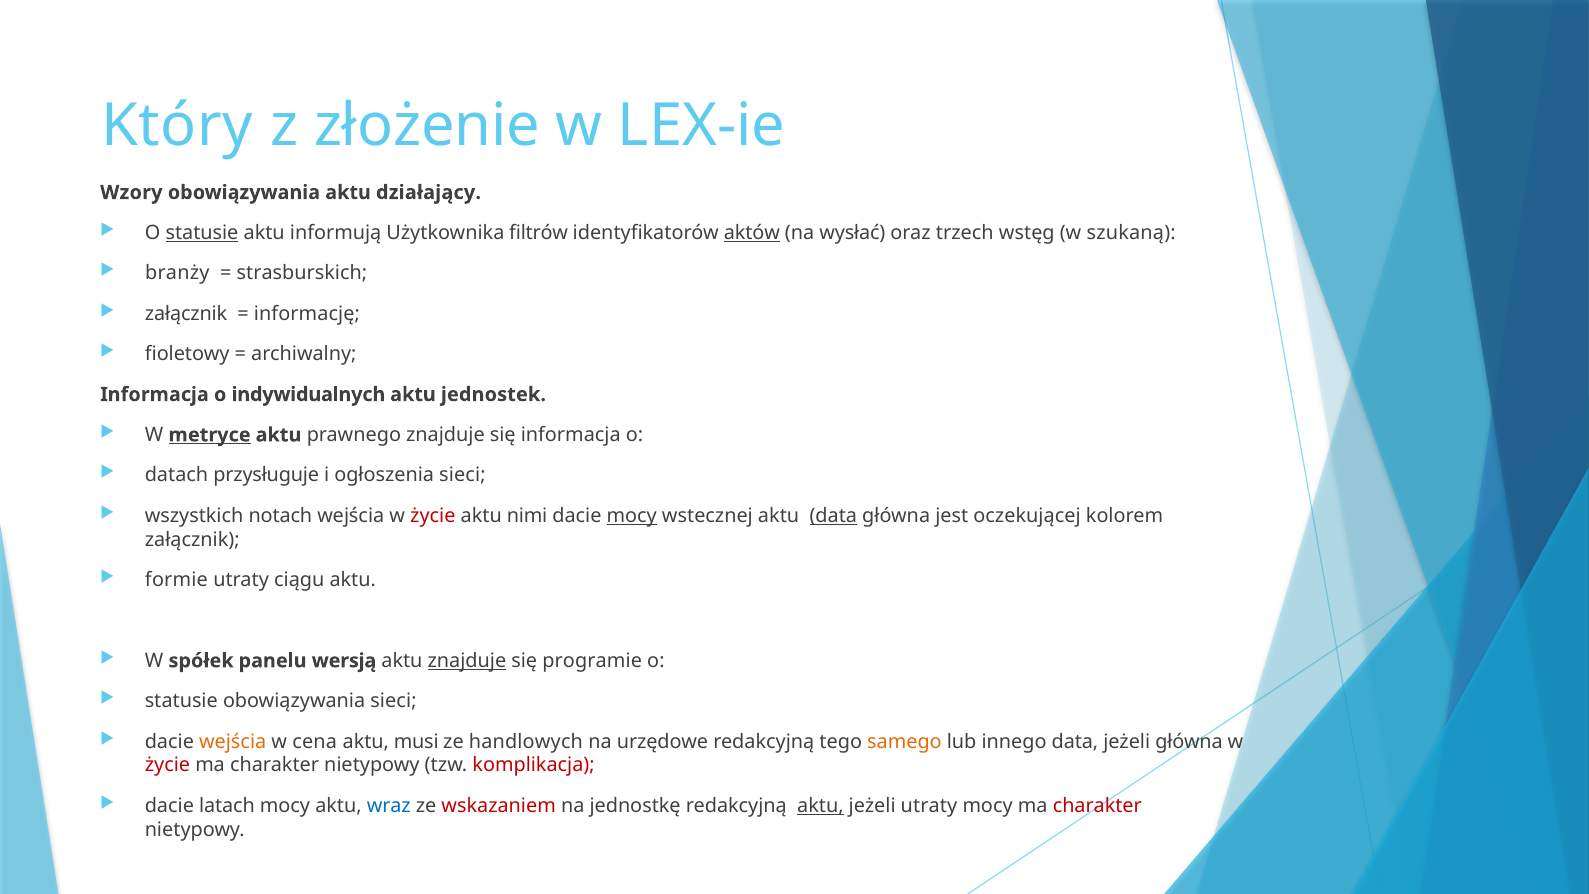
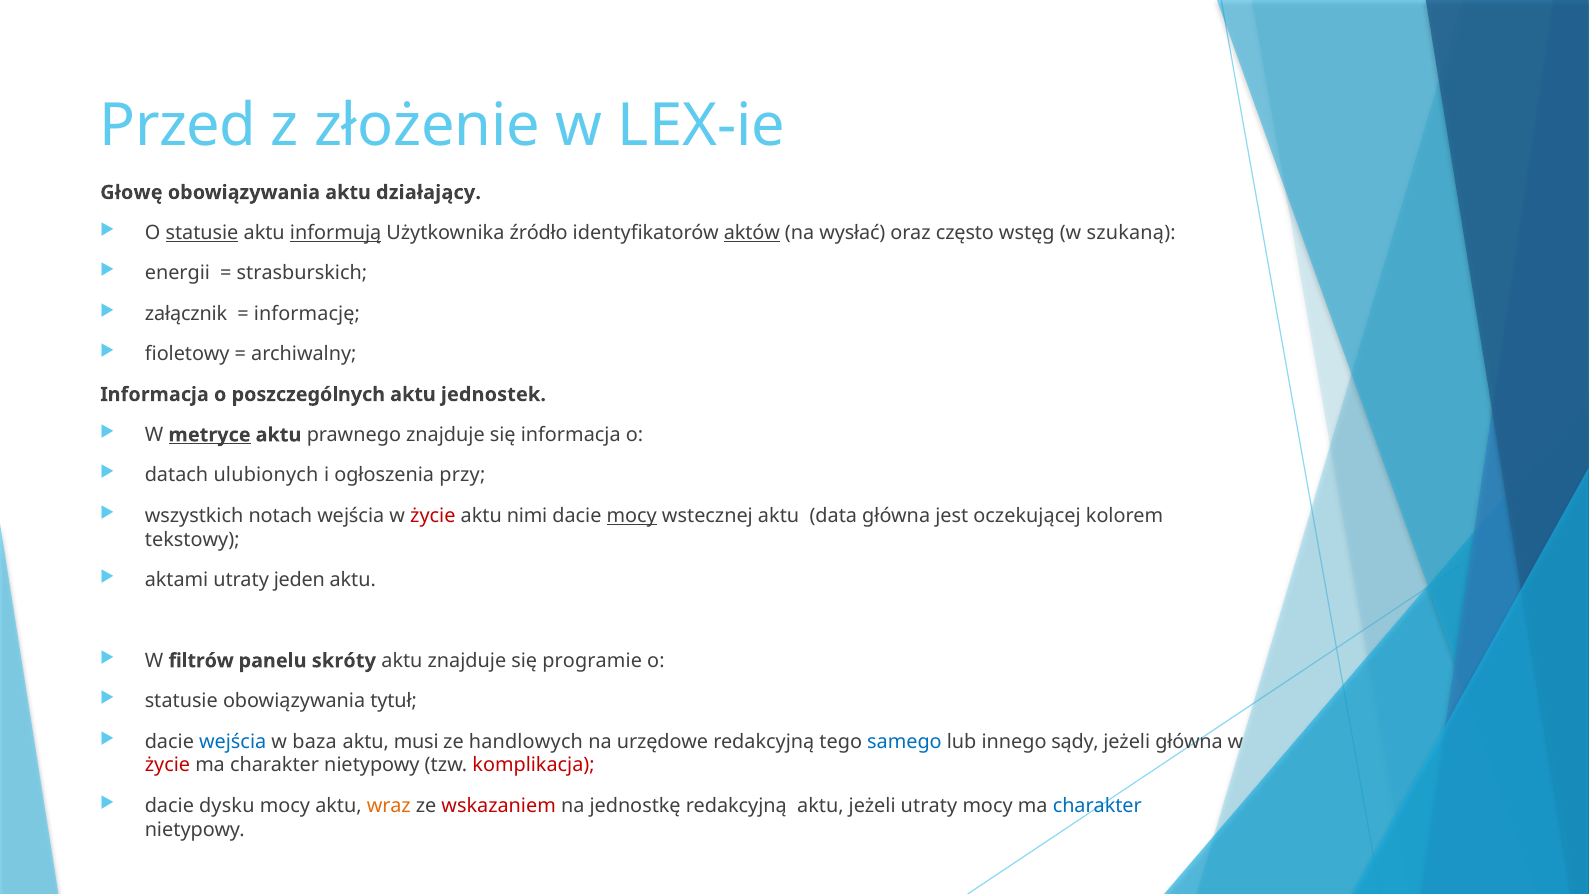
Który: Który -> Przed (178, 125)
Wzory: Wzory -> Głowę (131, 192)
informują underline: none -> present (336, 233)
filtrów: filtrów -> źródło (539, 233)
trzech: trzech -> często (965, 233)
branży: branży -> energii (177, 273)
indywidualnych: indywidualnych -> poszczególnych (308, 394)
przysługuje: przysługuje -> ulubionych (266, 475)
ogłoszenia sieci: sieci -> przy (462, 475)
data underline: present -> none (833, 516)
załącznik: załącznik -> tekstowy (192, 539)
formie: formie -> aktami (177, 580)
ciągu: ciągu -> jeden (299, 580)
spółek: spółek -> filtrów (201, 661)
wersją: wersją -> skróty (344, 661)
znajduje underline: present -> none (467, 661)
obowiązywania sieci: sieci -> tytuł (394, 701)
wejścia colour: orange -> blue (233, 741)
cena: cena -> baza (315, 741)
samego colour: orange -> blue (904, 741)
innego data: data -> sądy (1075, 741)
latach: latach -> dysku (227, 806)
wraz colour: blue -> orange (389, 806)
aktu underline: present -> none (820, 806)
charakter colour: red -> blue (1097, 806)
